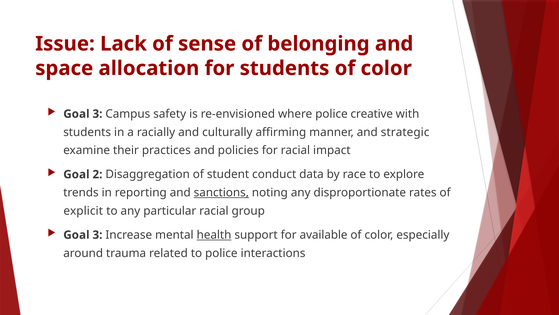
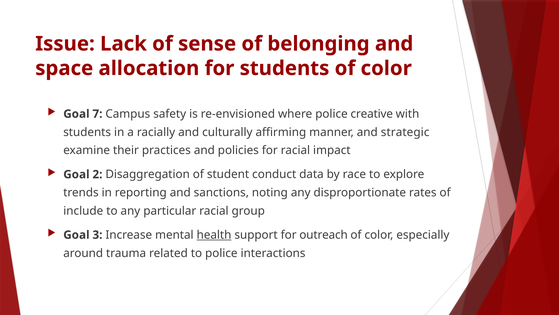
3: 3 -> 7 (97, 114)
sanctions underline: present -> none (221, 192)
explicit: explicit -> include (83, 211)
available: available -> outreach (324, 235)
